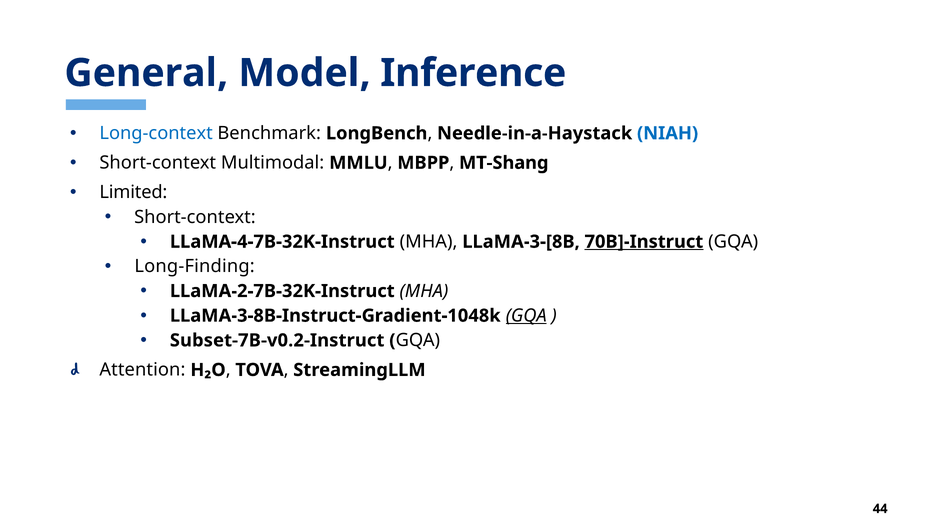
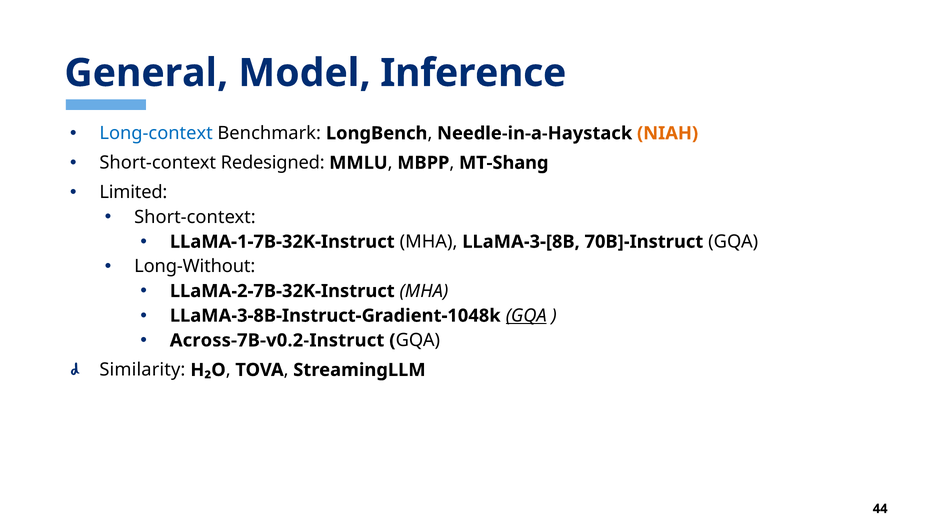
NIAH colour: blue -> orange (668, 133)
Multimodal: Multimodal -> Redesigned (273, 163)
LLaMA-4-7B-32K-Instruct: LLaMA-4-7B-32K-Instruct -> LLaMA-1-7B-32K-Instruct (282, 242)
70B]-Instruct underline: present -> none (644, 242)
Long-Finding: Long-Finding -> Long-Without (195, 267)
Subset-7B-v0.2-Instruct: Subset-7B-v0.2-Instruct -> Across-7B-v0.2-Instruct (277, 341)
Attention: Attention -> Similarity (142, 370)
